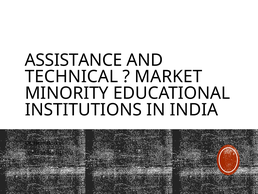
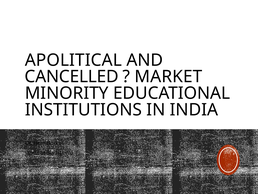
ASSISTANCE: ASSISTANCE -> APOLITICAL (73, 60)
TECHNICAL: TECHNICAL -> CANCELLED (72, 77)
